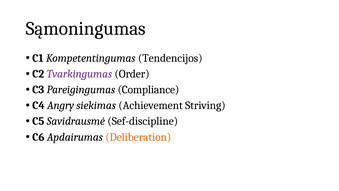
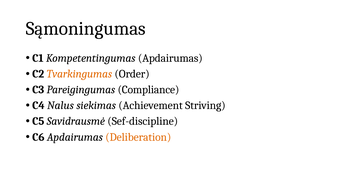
Kompetentingumas Tendencijos: Tendencijos -> Apdairumas (170, 58)
Tvarkingumas colour: purple -> orange (79, 74)
Angry: Angry -> Nalus (61, 105)
